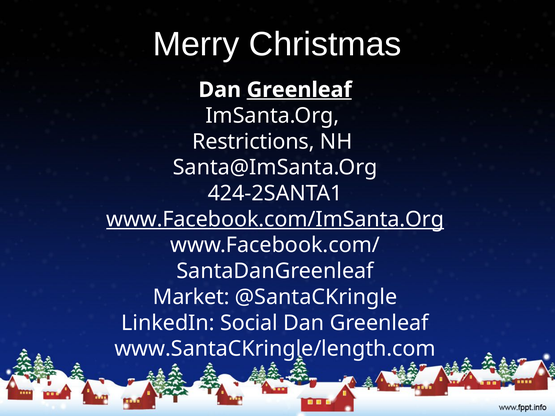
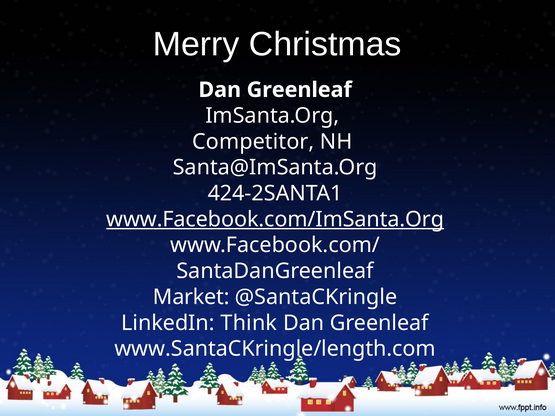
Greenleaf underline: present -> none (299, 90)
Restrictions: Restrictions -> Competitor (253, 142)
Social: Social -> Think (249, 323)
